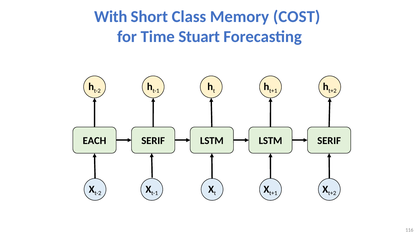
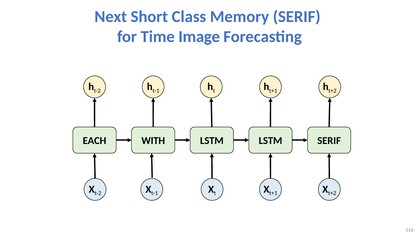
With: With -> Next (111, 17)
Memory COST: COST -> SERIF (297, 17)
Stuart: Stuart -> Image (199, 37)
SERIF: SERIF -> WITH (153, 141)
